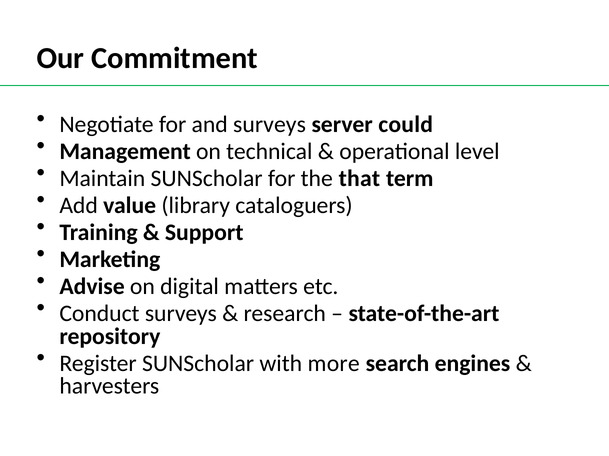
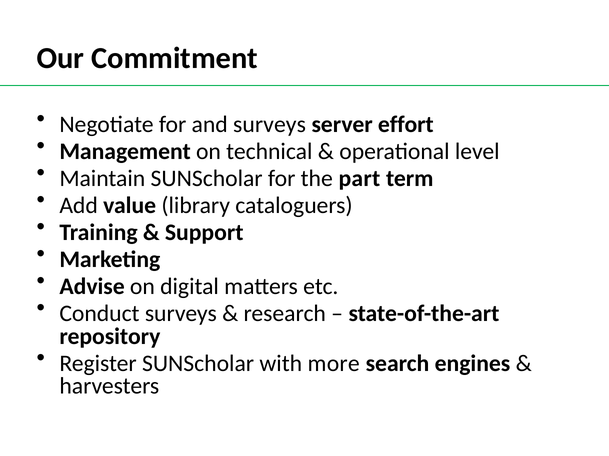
could: could -> effort (406, 125)
that: that -> part (359, 179)
